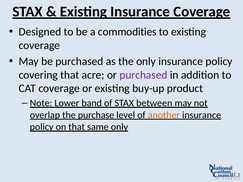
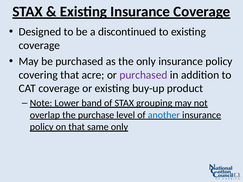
commodities: commodities -> discontinued (127, 32)
between: between -> grouping (154, 103)
another colour: orange -> blue (164, 115)
